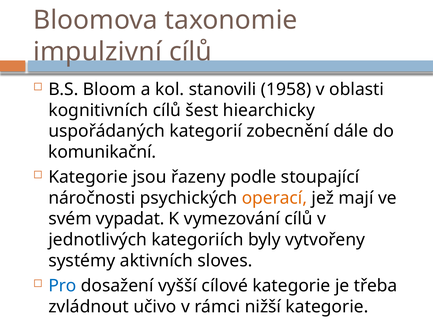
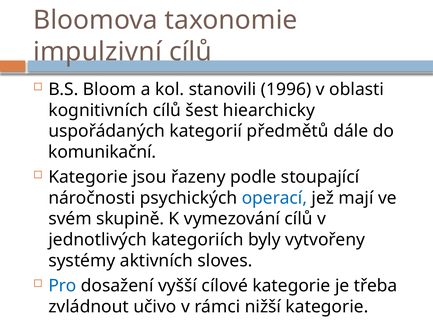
1958: 1958 -> 1996 (286, 90)
zobecnění: zobecnění -> předmětů (288, 131)
operací colour: orange -> blue (274, 198)
vypadat: vypadat -> skupině (130, 219)
